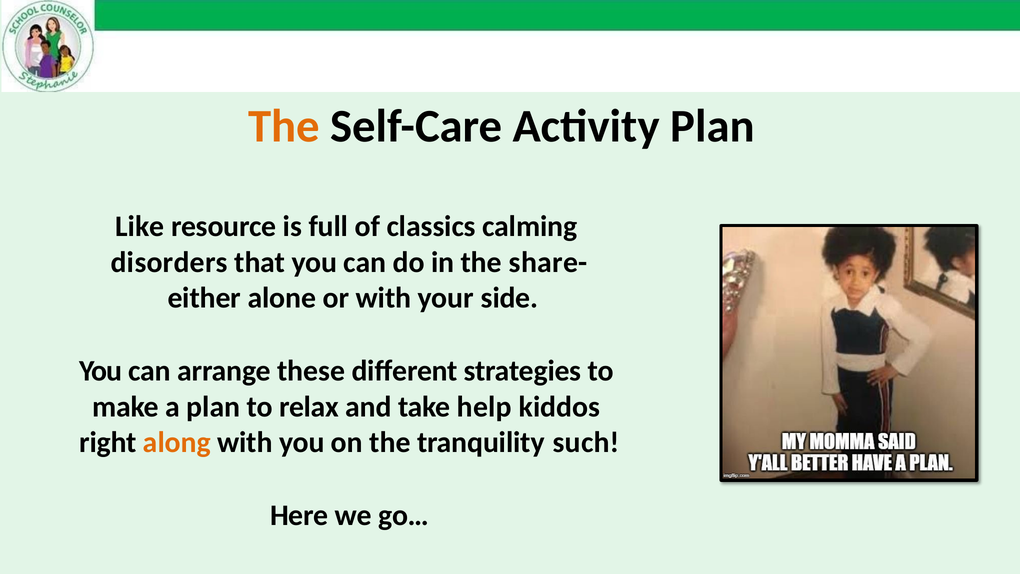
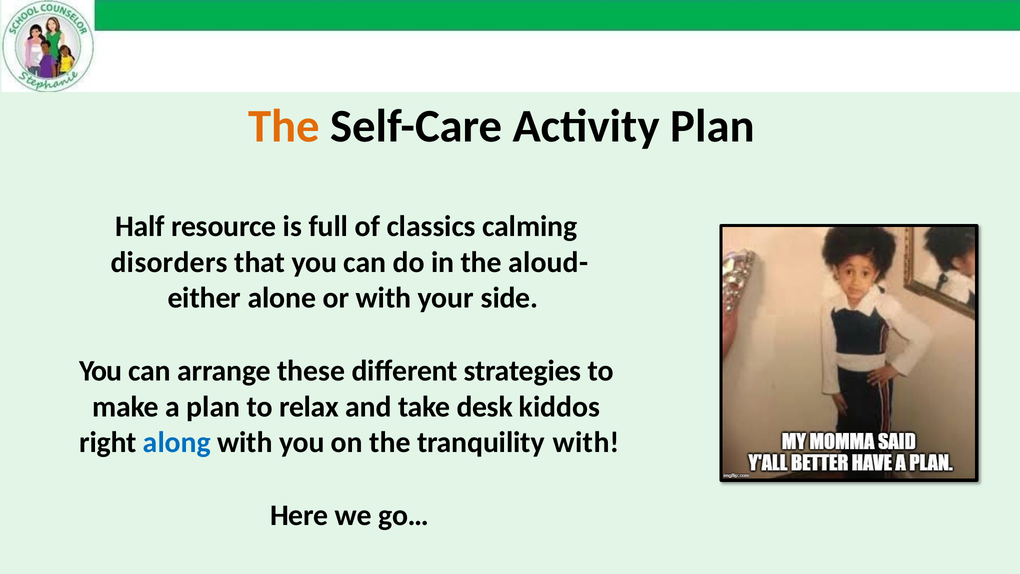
Like: Like -> Half (140, 227)
share-: share- -> aloud- (548, 262)
help: help -> desk (485, 407)
along colour: orange -> blue (177, 442)
tranquility such: such -> with (586, 442)
